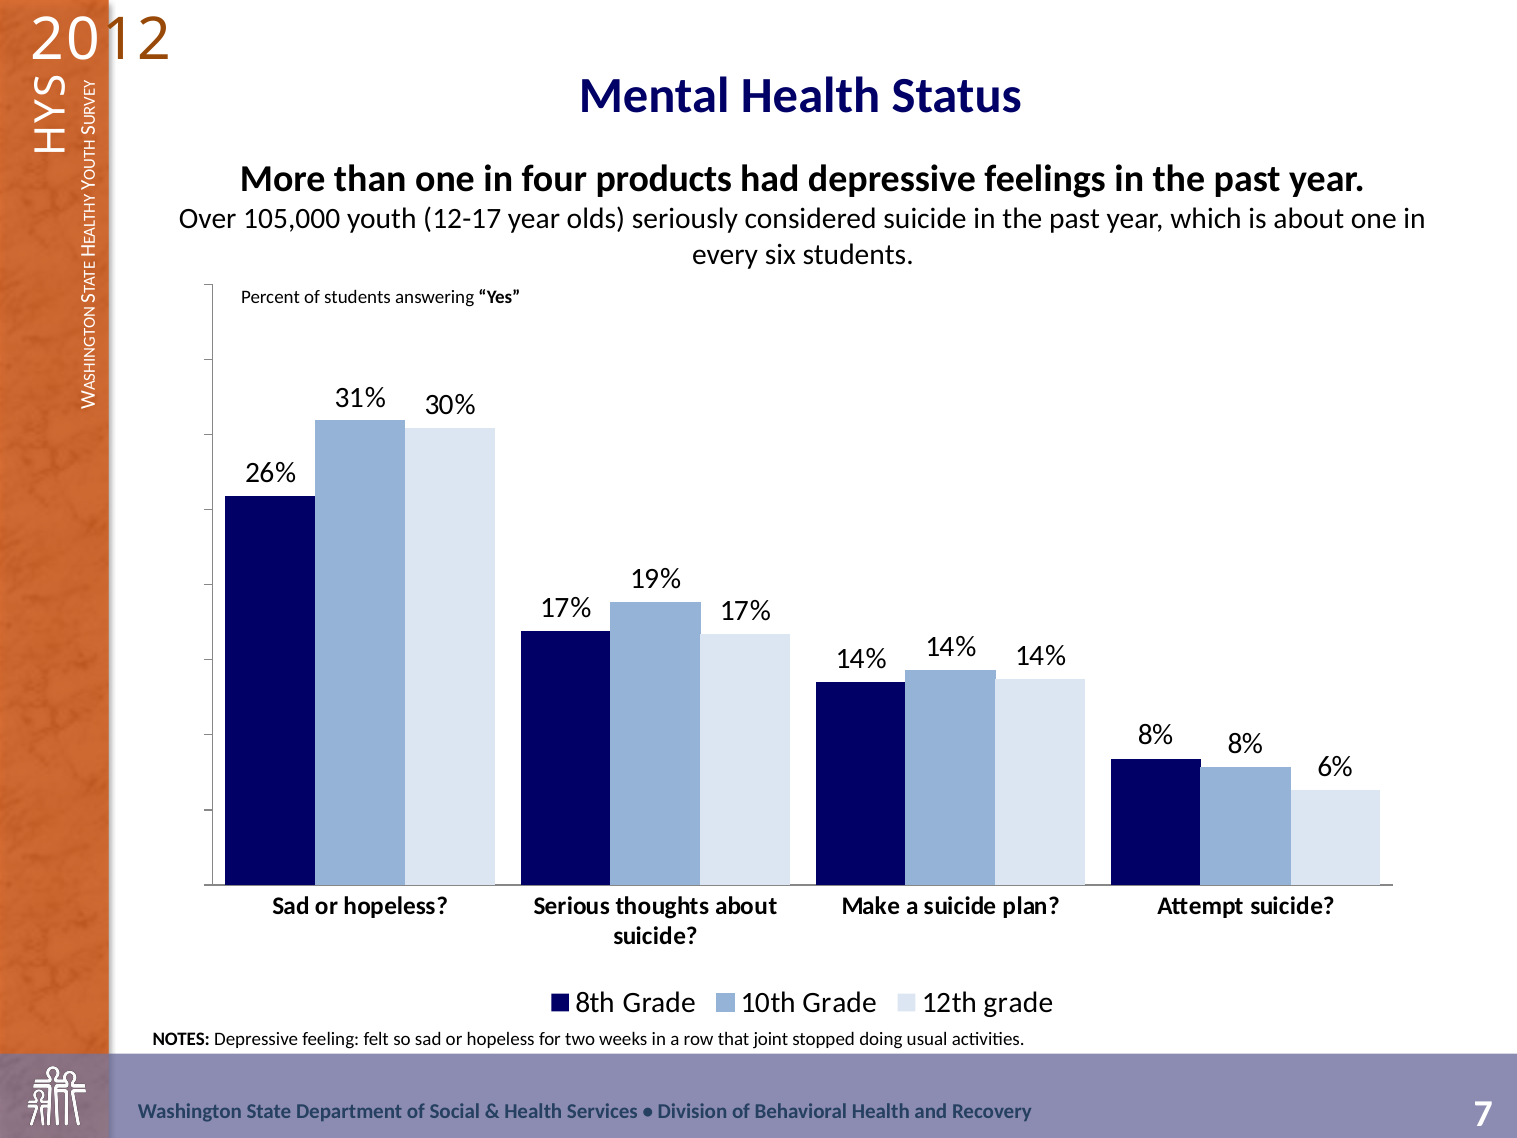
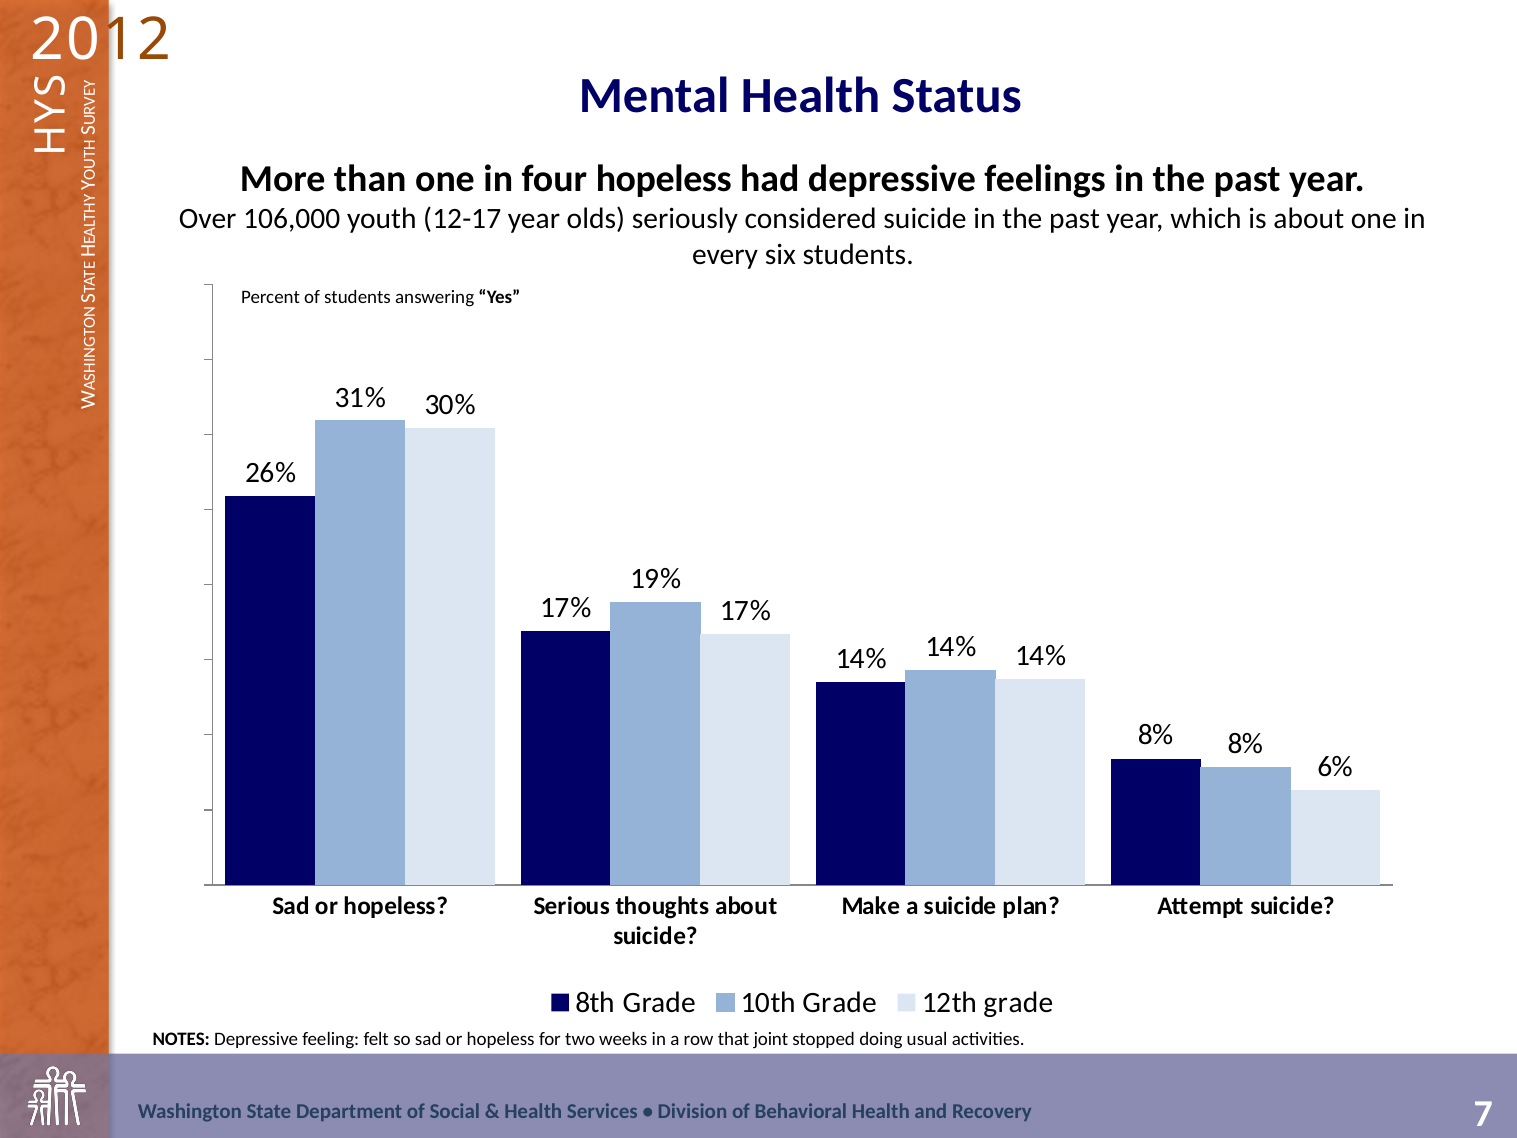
four products: products -> hopeless (664, 179)
105,000: 105,000 -> 106,000 (292, 219)
